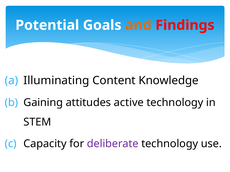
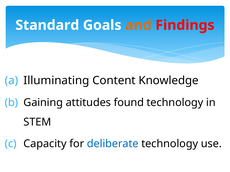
Potential: Potential -> Standard (47, 25)
active: active -> found (129, 103)
deliberate colour: purple -> blue (113, 144)
